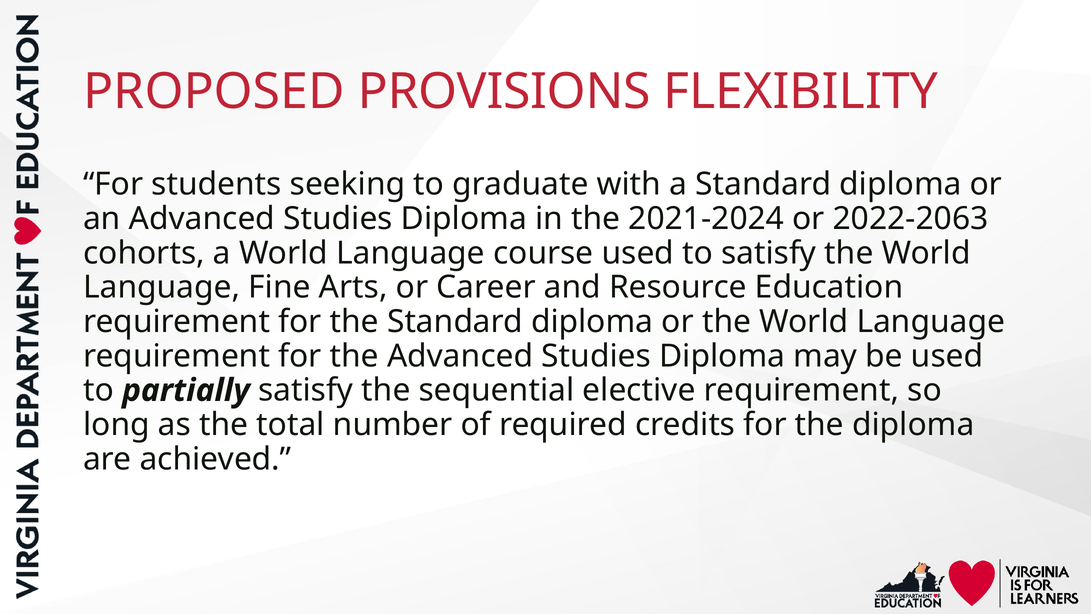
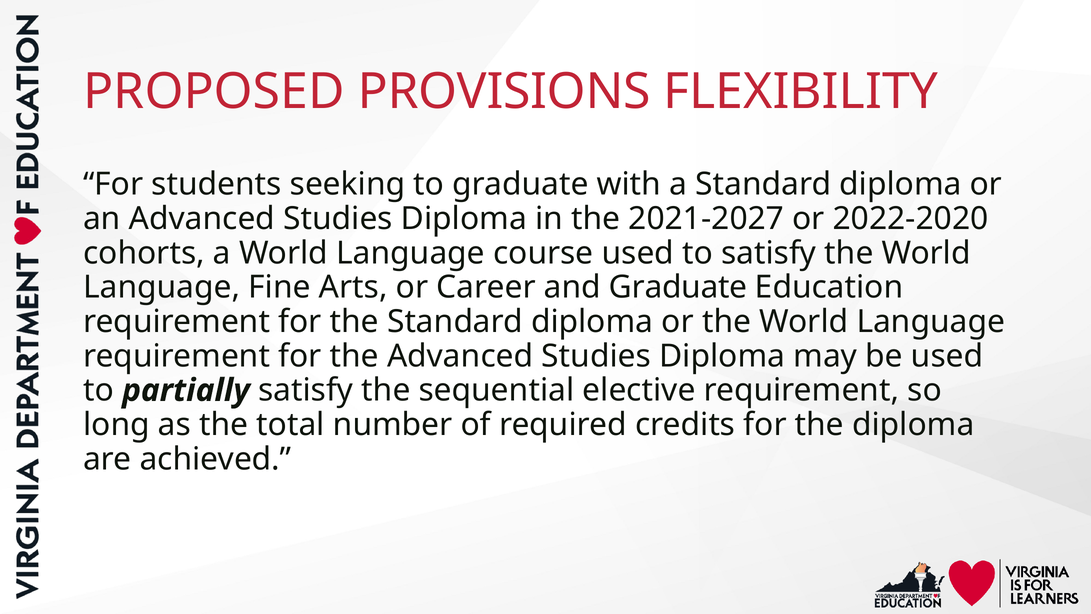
2021-2024: 2021-2024 -> 2021-2027 (706, 219)
2022-2063: 2022-2063 -> 2022-2020 (911, 219)
and Resource: Resource -> Graduate (678, 287)
